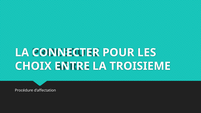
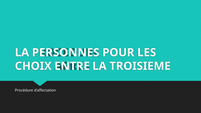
CONNECTER: CONNECTER -> PERSONNES (66, 53)
